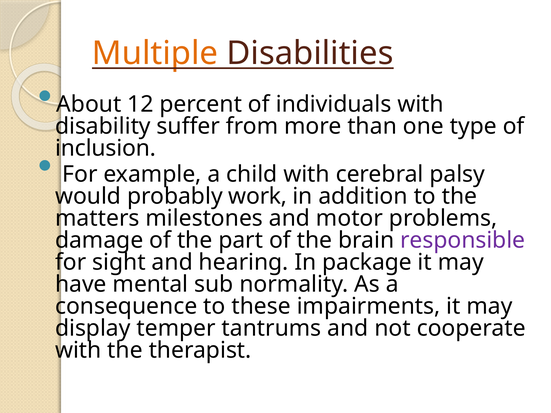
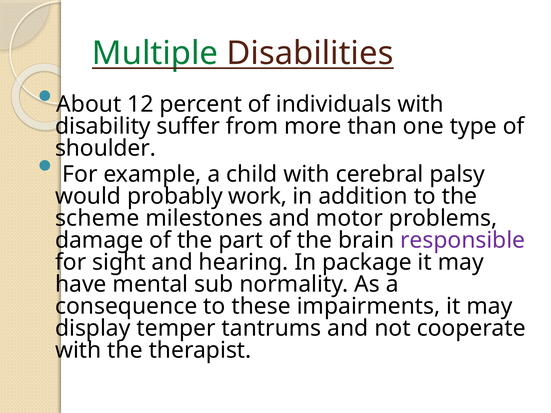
Multiple colour: orange -> green (155, 53)
inclusion: inclusion -> shoulder (106, 149)
matters: matters -> scheme (97, 218)
